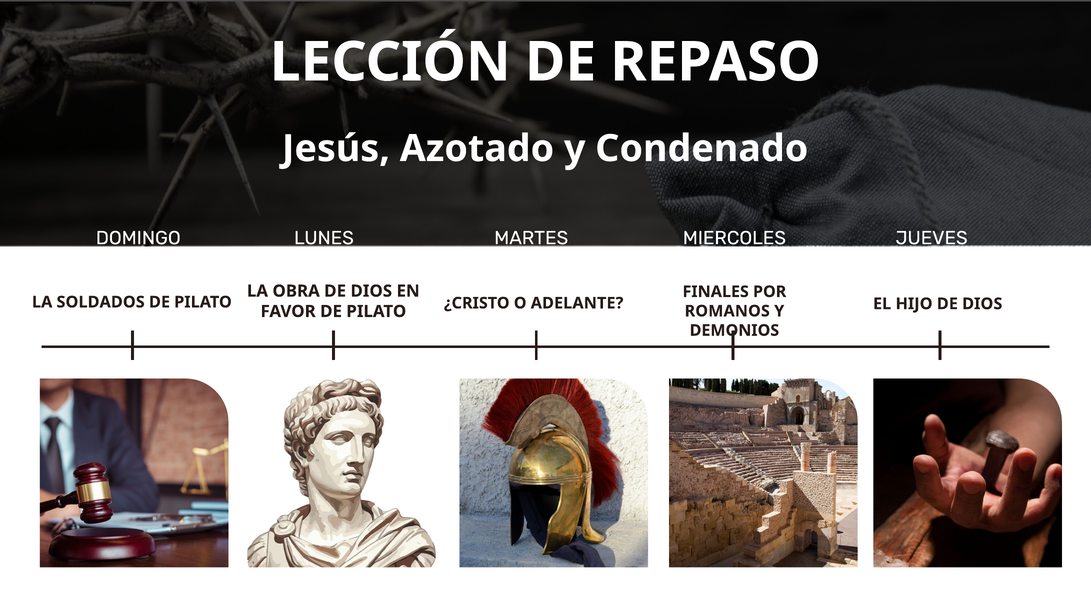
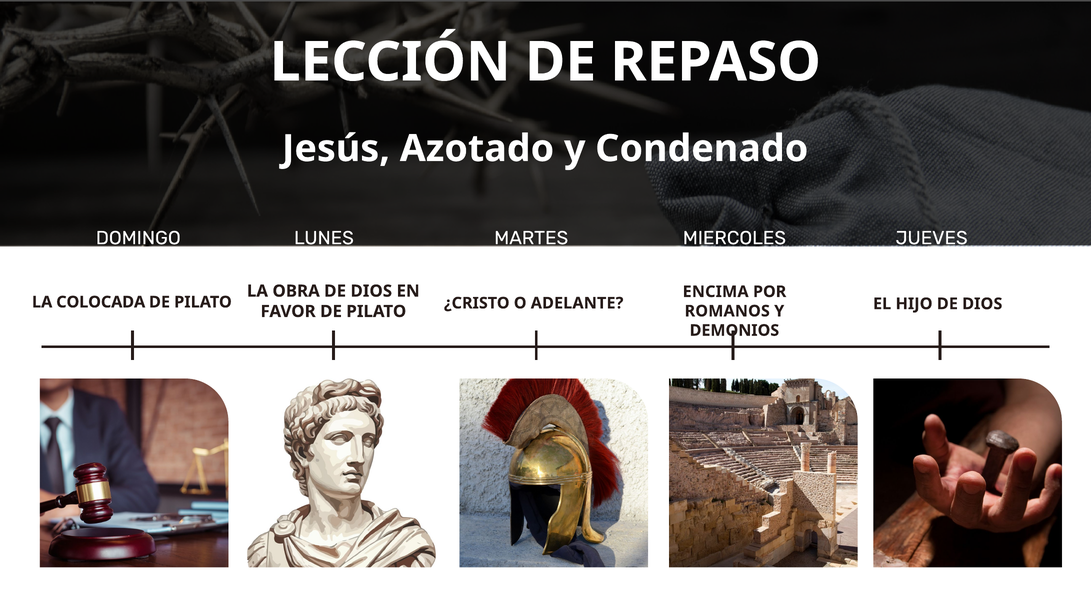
FINALES: FINALES -> ENCIMA (716, 292)
SOLDADOS: SOLDADOS -> COLOCADA (101, 302)
